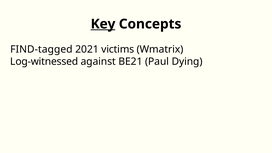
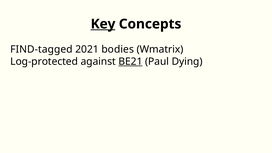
victims: victims -> bodies (118, 49)
Log-witnessed: Log-witnessed -> Log-protected (44, 61)
BE21 underline: none -> present (130, 61)
